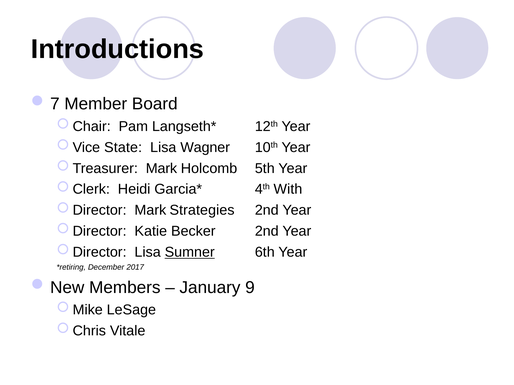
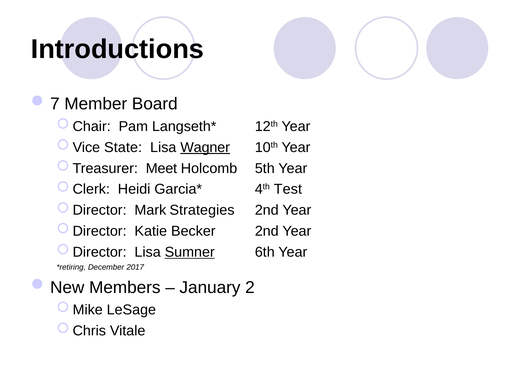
Wagner underline: none -> present (205, 148)
Mark: Mark -> Meet (161, 169)
With: With -> Test (288, 190)
9: 9 -> 2 (250, 288)
